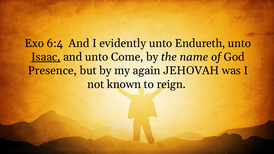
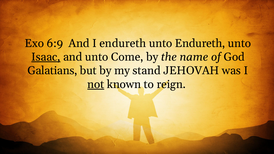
6:4: 6:4 -> 6:9 (55, 43)
I evidently: evidently -> endureth (123, 43)
Presence: Presence -> Galatians (52, 71)
again: again -> stand (147, 71)
not underline: none -> present (96, 84)
